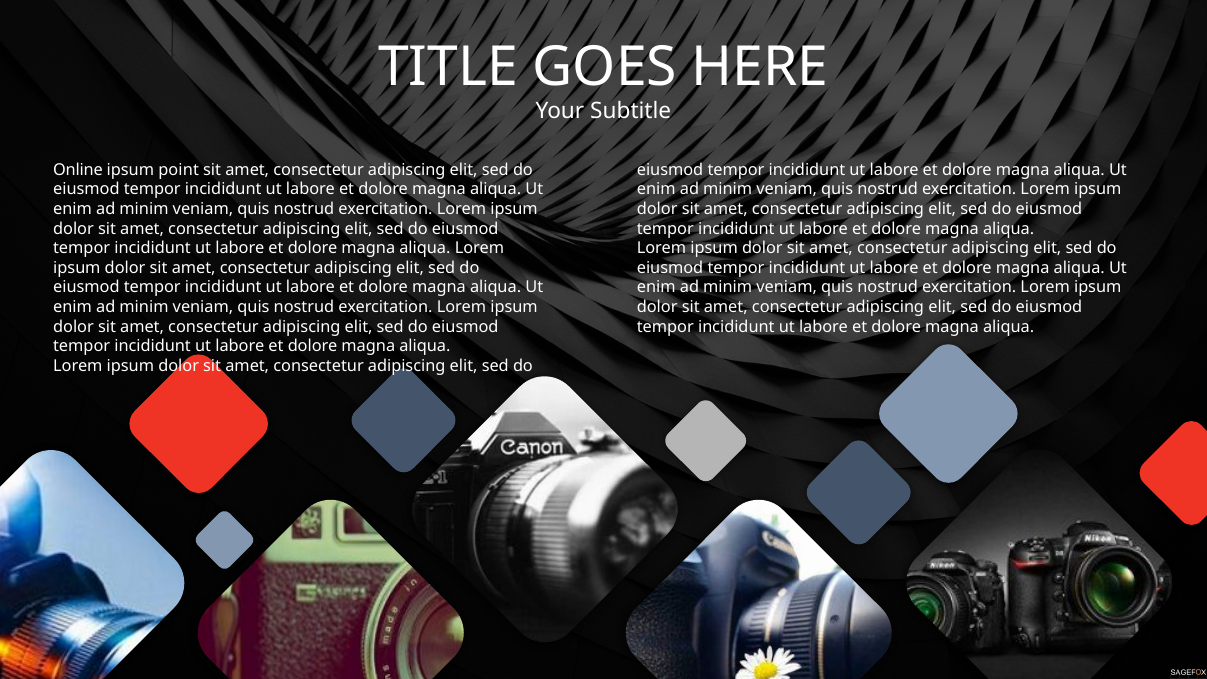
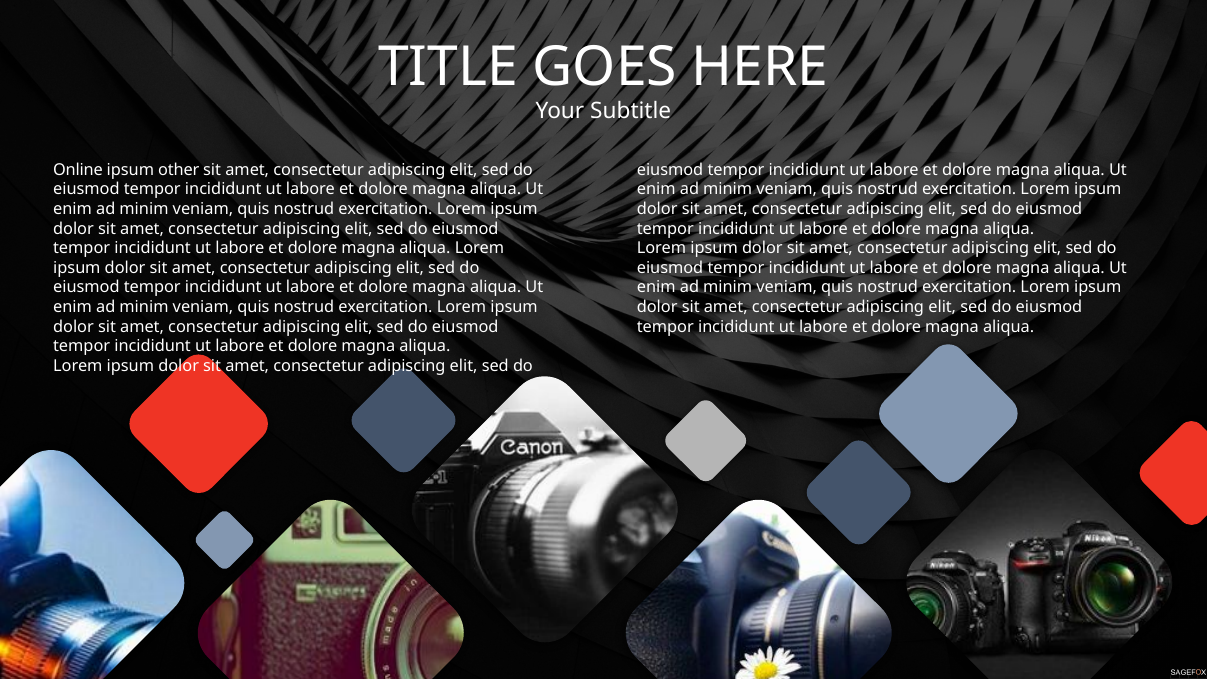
point: point -> other (179, 170)
